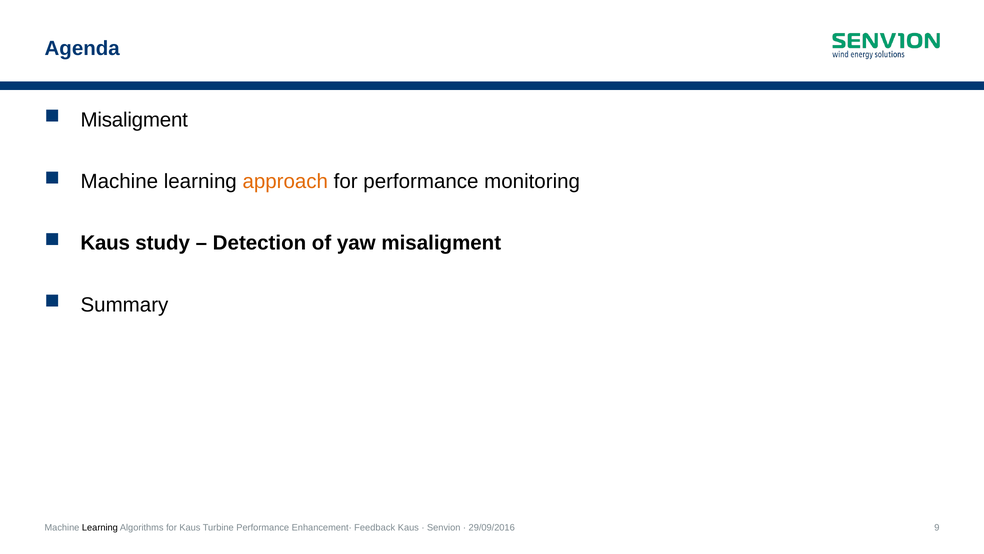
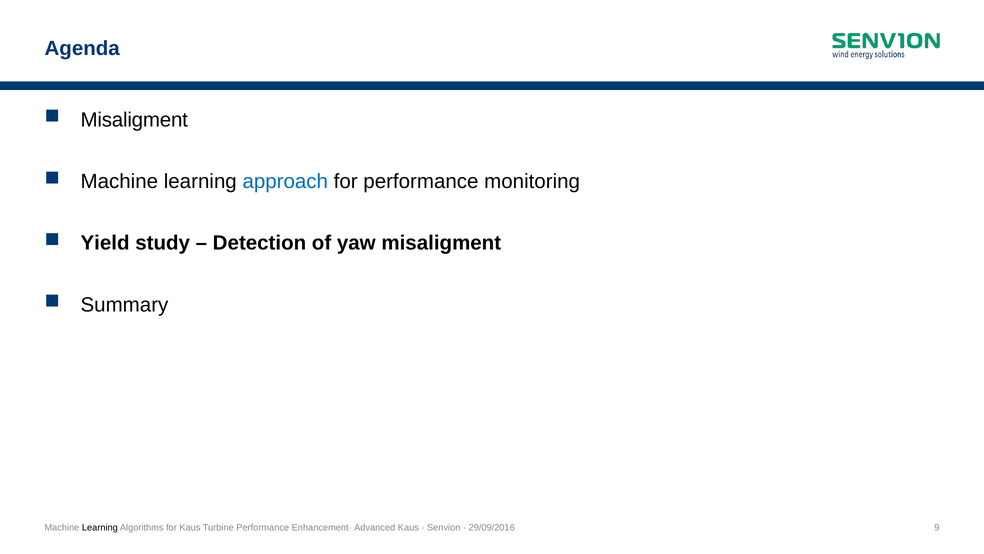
approach colour: orange -> blue (285, 181)
Kaus: Kaus -> Yield (105, 243)
Feedback: Feedback -> Advanced (375, 527)
